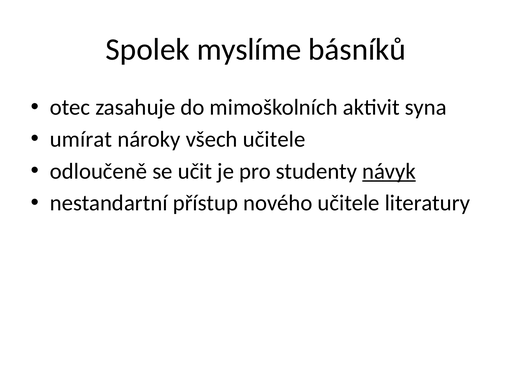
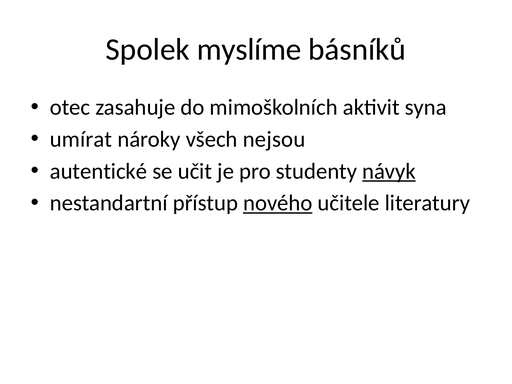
všech učitele: učitele -> nejsou (274, 139)
odloučeně: odloučeně -> autentické (99, 171)
nového underline: none -> present (278, 203)
